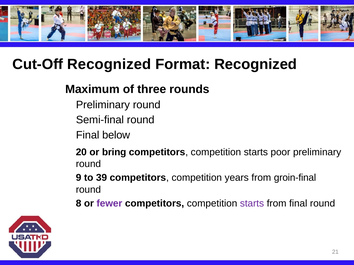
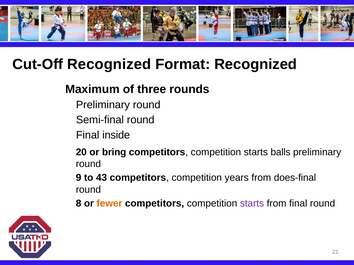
below: below -> inside (116, 135)
poor: poor -> balls (281, 152)
39: 39 -> 43 (102, 178)
groin-final: groin-final -> does-final (295, 178)
fewer colour: purple -> orange (109, 204)
